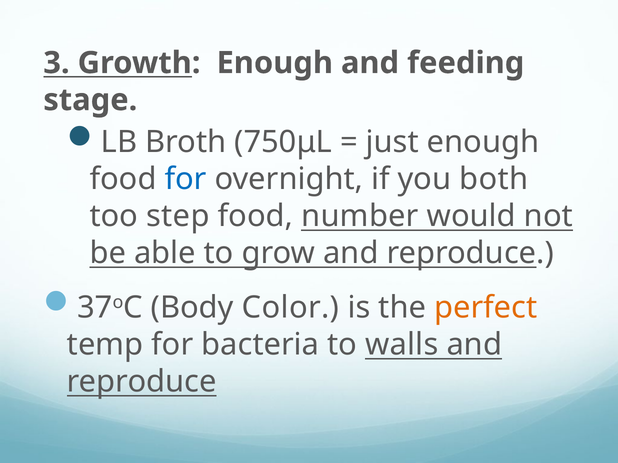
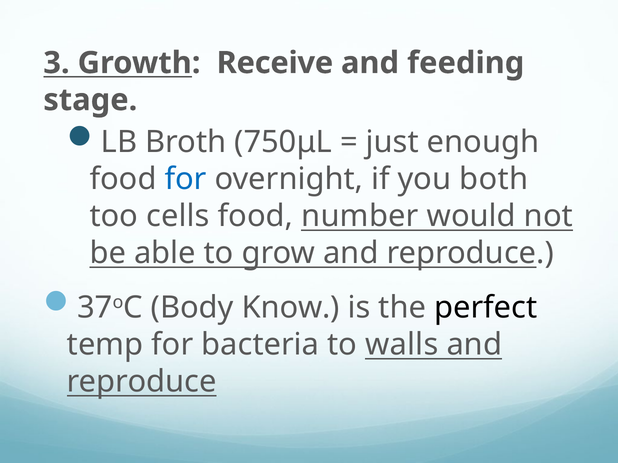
Growth Enough: Enough -> Receive (275, 63)
step: step -> cells (178, 216)
Color: Color -> Know (291, 308)
perfect colour: orange -> black (486, 308)
